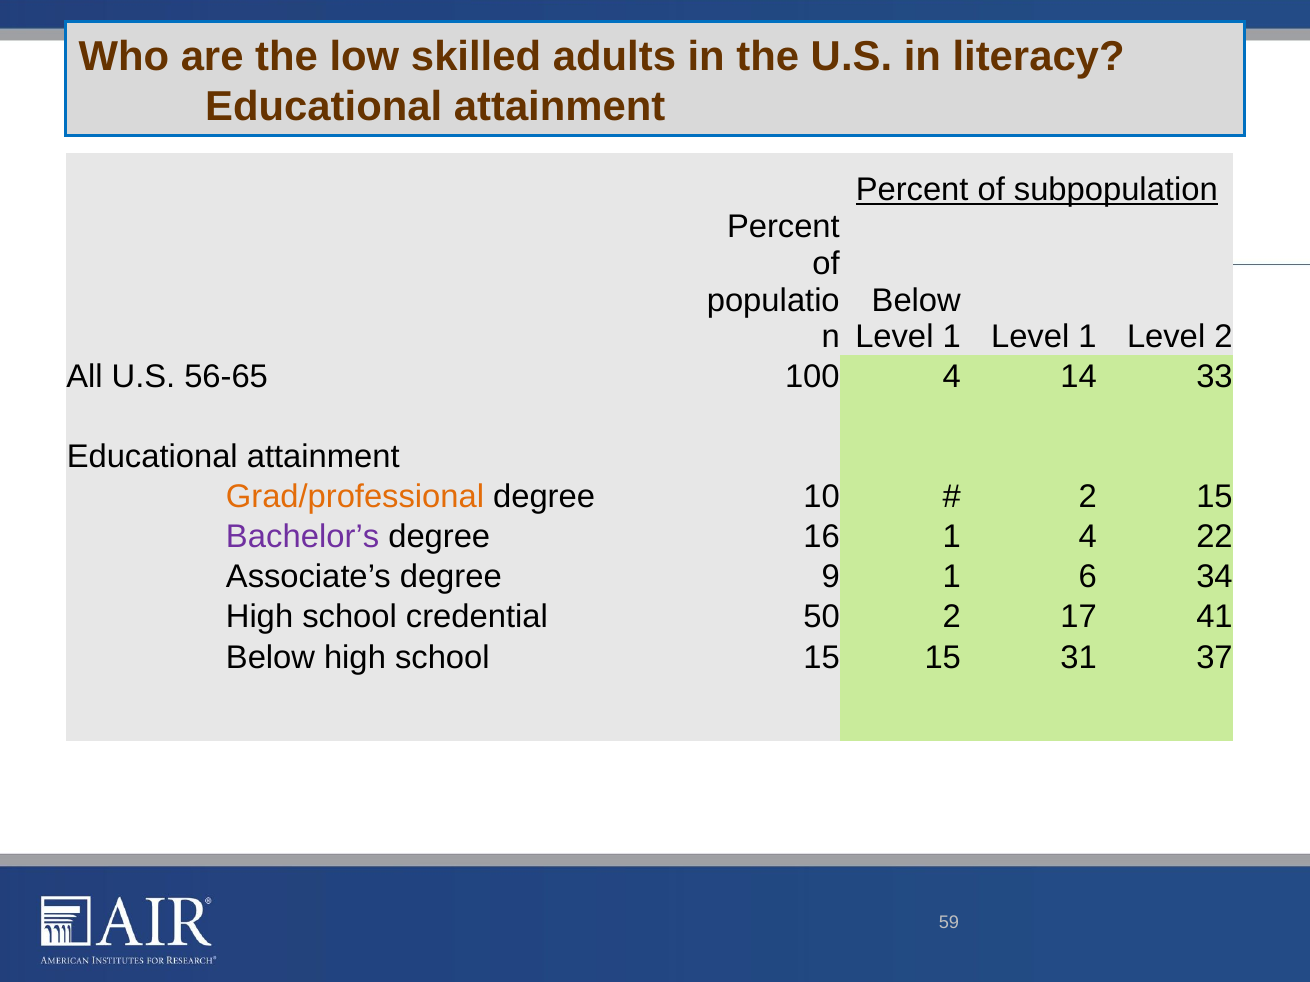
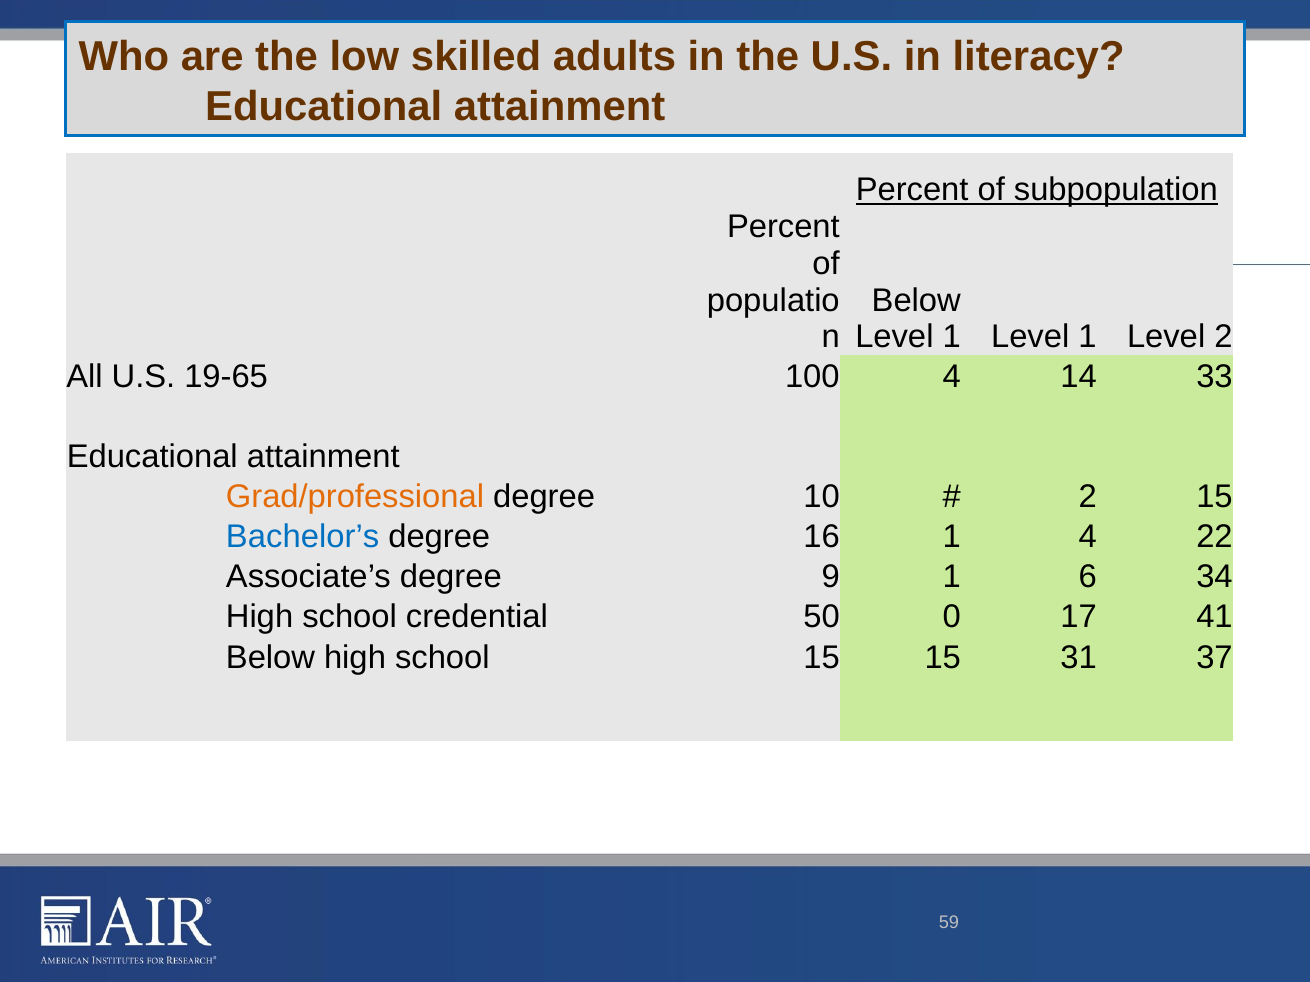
56-65: 56-65 -> 19-65 (226, 377)
Bachelor’s colour: purple -> blue (303, 537)
50 2: 2 -> 0 (952, 617)
